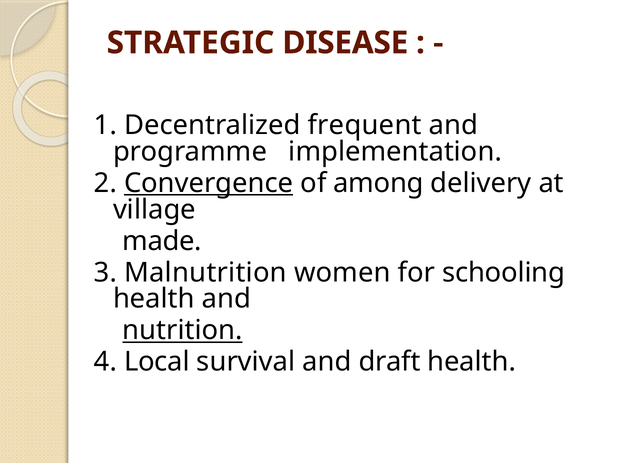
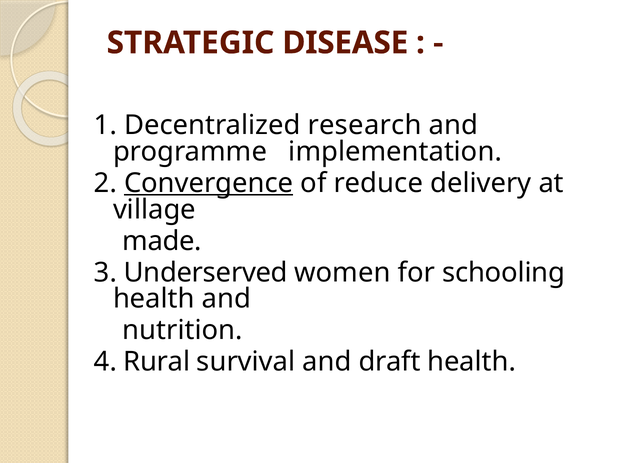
frequent: frequent -> research (365, 125)
among: among -> reduce (378, 183)
Malnutrition: Malnutrition -> Underserved (206, 272)
nutrition underline: present -> none (182, 330)
Local: Local -> Rural (157, 362)
